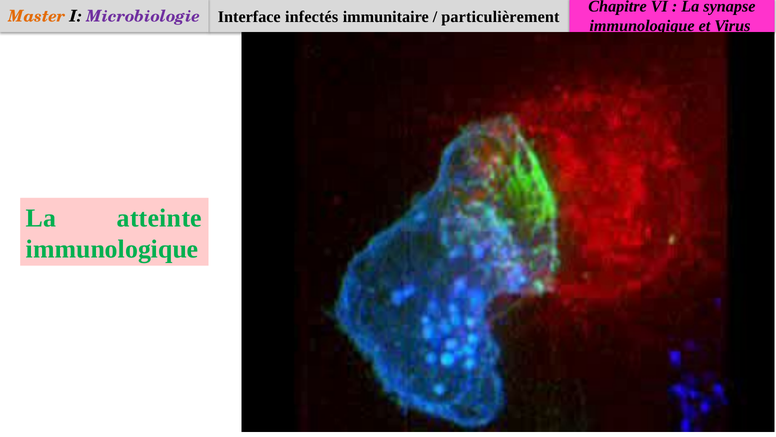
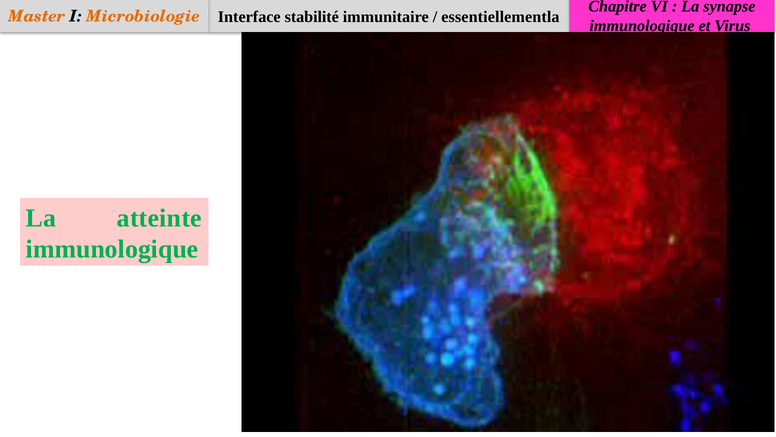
infectés: infectés -> stabilité (312, 17)
particulièrement: particulièrement -> essentiellementla (500, 17)
Microbiologie colour: purple -> orange (143, 16)
